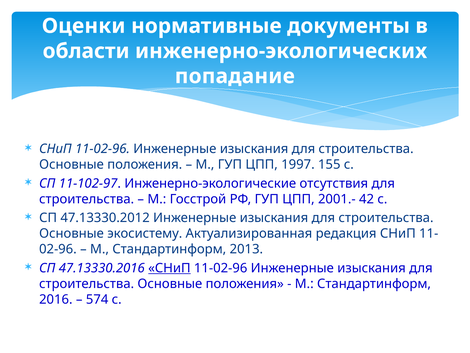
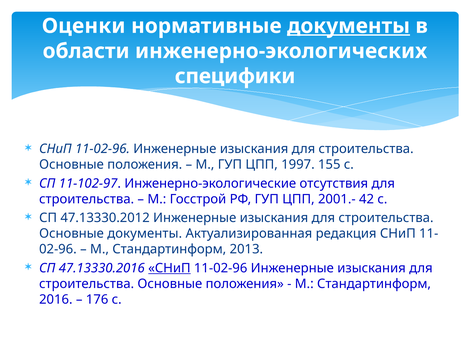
документы underline: none -> present (349, 26)
попадание: попадание -> специфики (235, 76)
Основные экосистему: экосистему -> документы (145, 233)
574: 574 -> 176 (97, 299)
